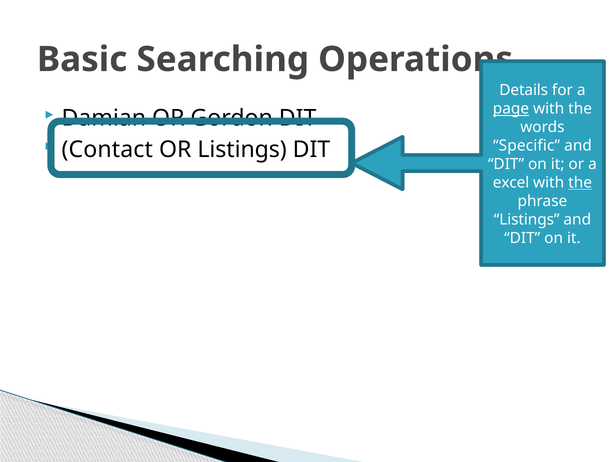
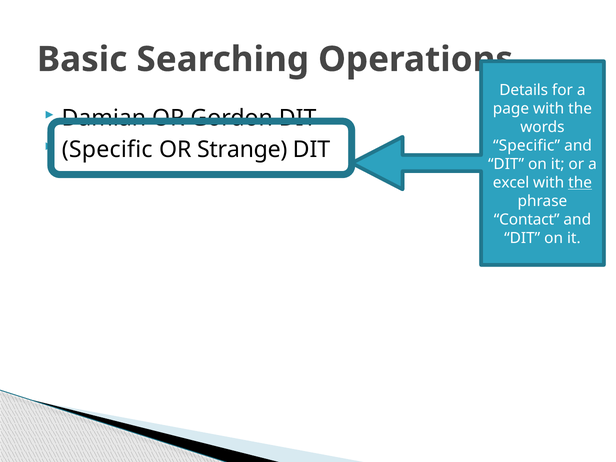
page underline: present -> none (511, 109)
Contact: Contact -> Specific (107, 149)
OR Listings: Listings -> Strange (242, 149)
Listings: Listings -> Contact (527, 220)
